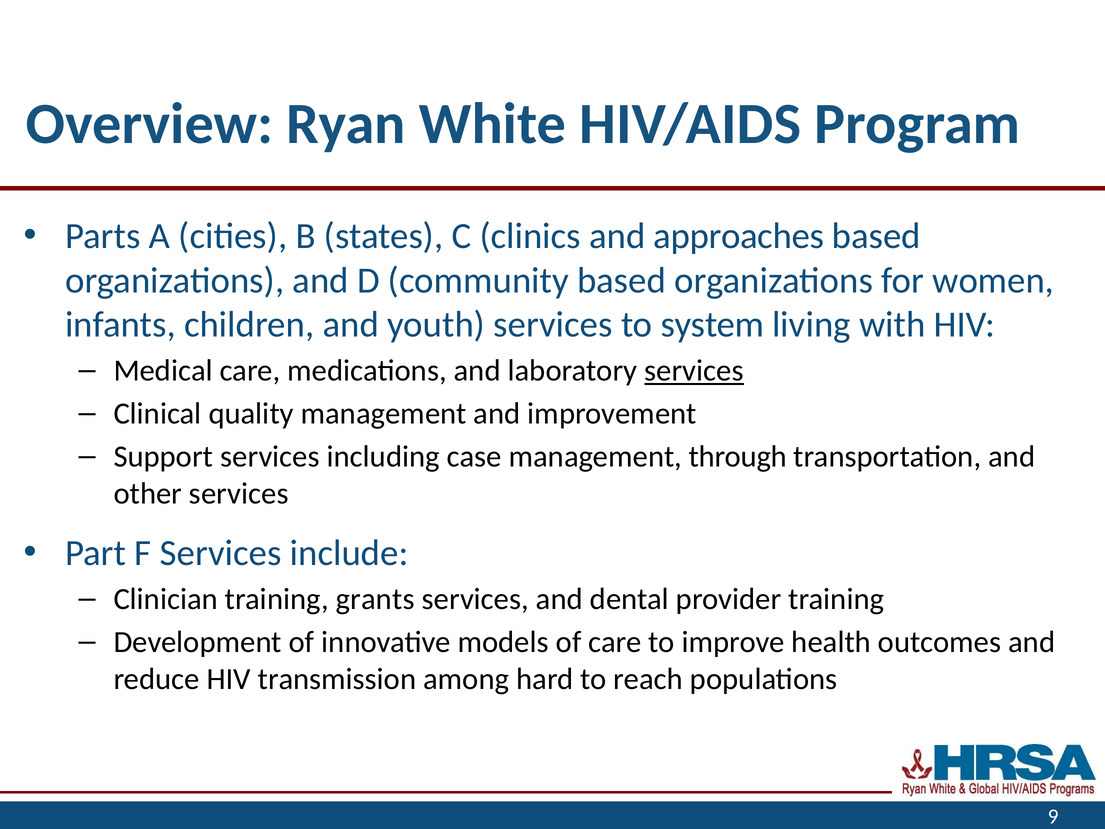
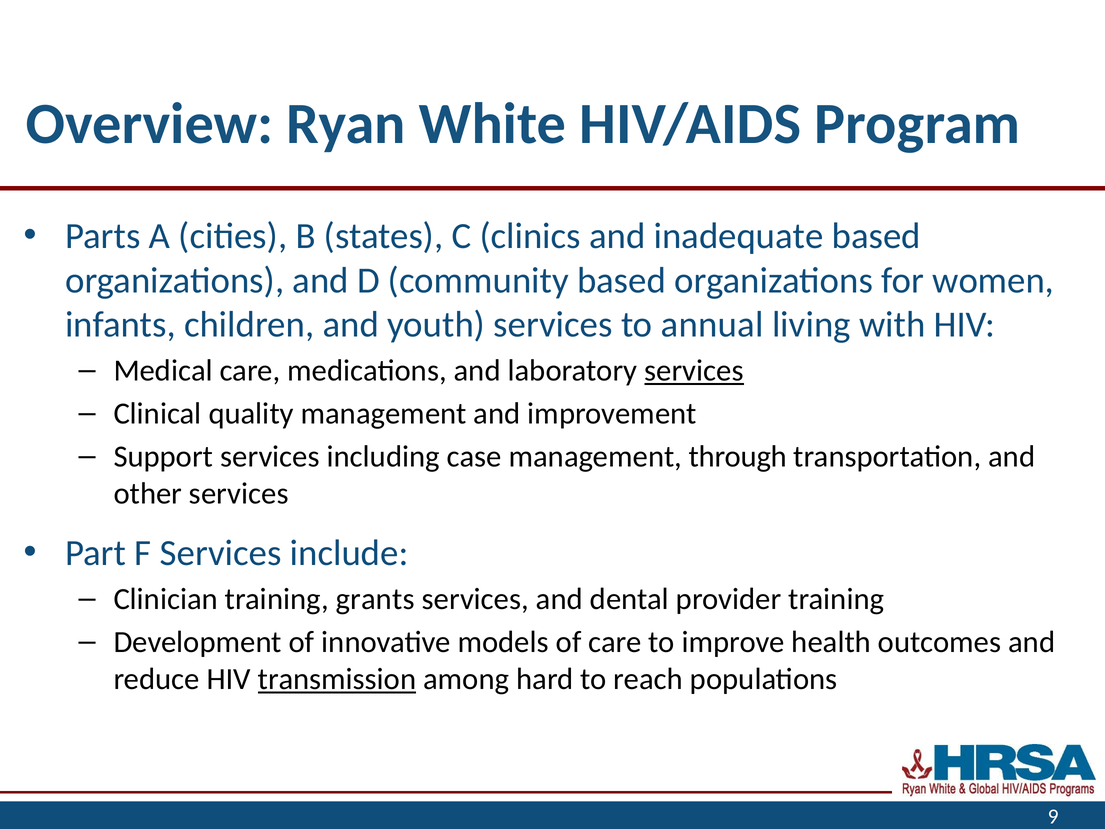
approaches: approaches -> inadequate (739, 236)
system: system -> annual (712, 324)
transmission underline: none -> present (337, 679)
